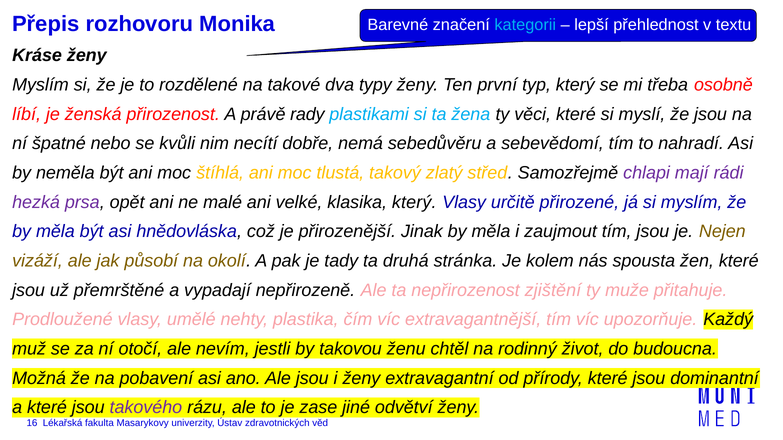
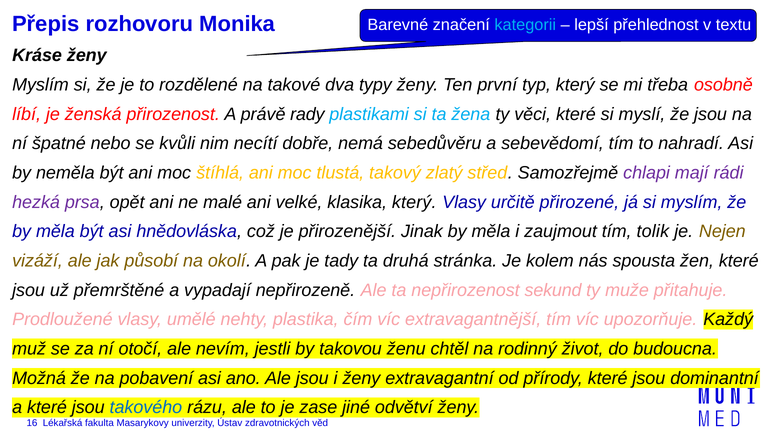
tím jsou: jsou -> tolik (653, 232)
zjištění: zjištění -> sekund (553, 291)
takového colour: purple -> blue (146, 408)
